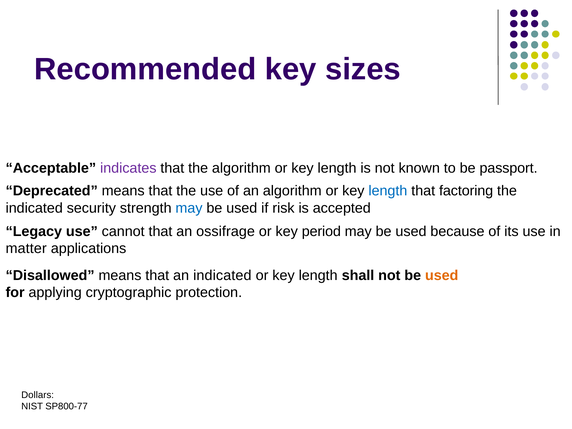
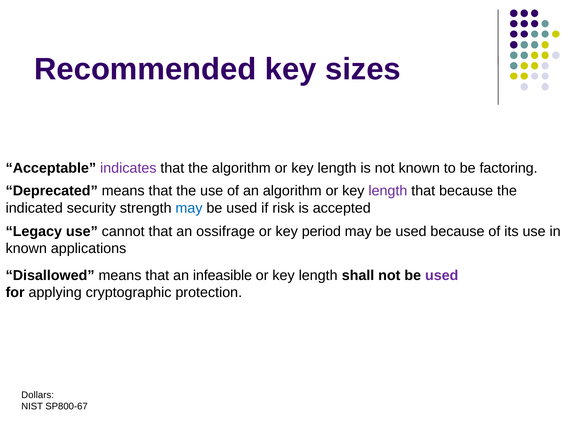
passport: passport -> factoring (509, 168)
length colour: blue -> purple (388, 191)
that factoring: factoring -> because (466, 191)
matter: matter -> known (26, 248)
an indicated: indicated -> infeasible (222, 275)
used colour: orange -> purple (442, 275)
SP800-77: SP800-77 -> SP800-67 (67, 406)
